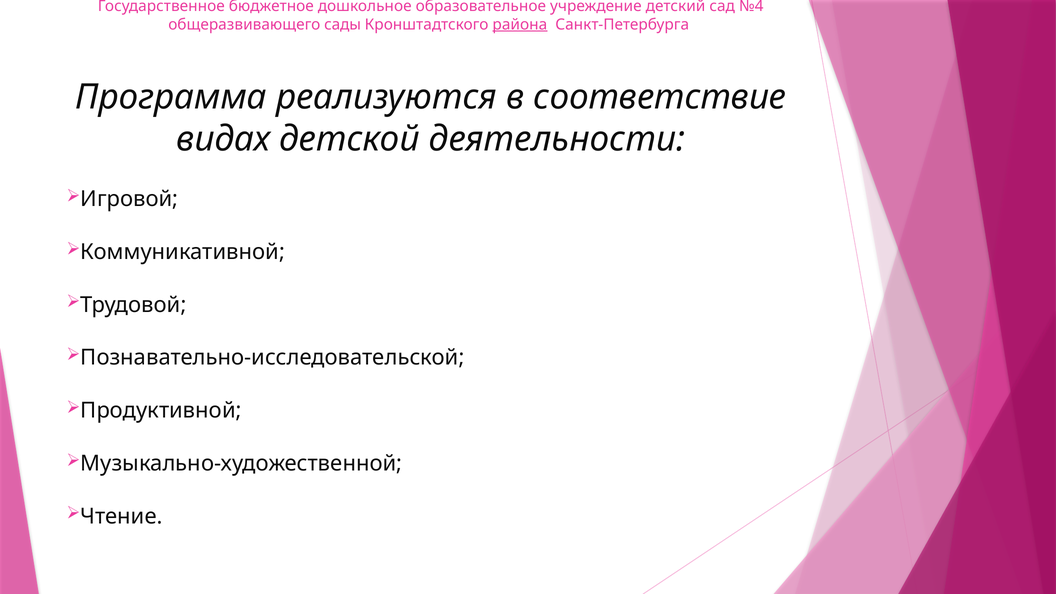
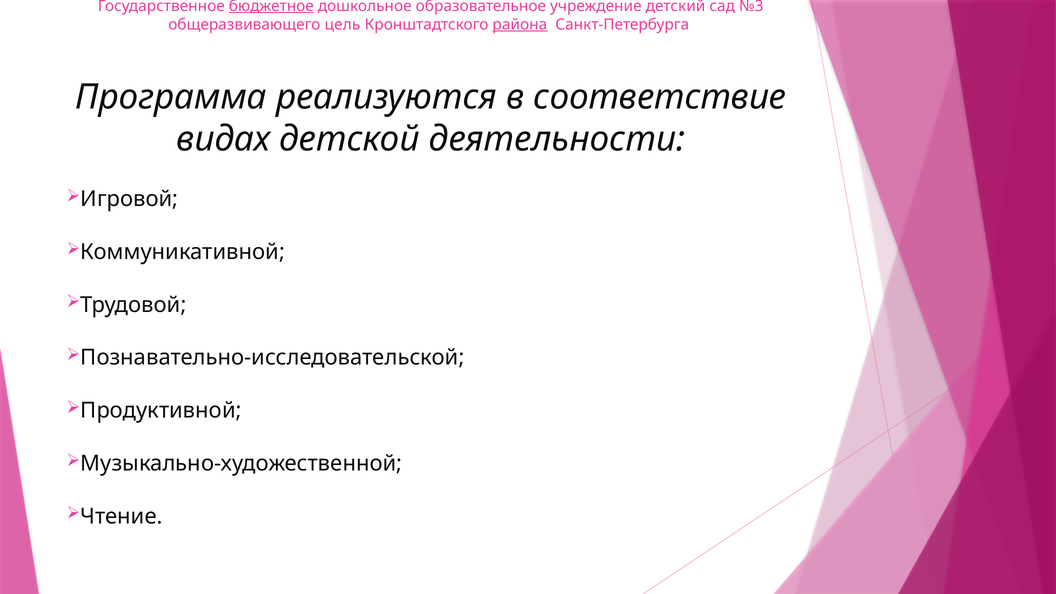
бюджетное underline: none -> present (271, 6)
№4: №4 -> №3 (751, 6)
сады: сады -> цель (342, 25)
